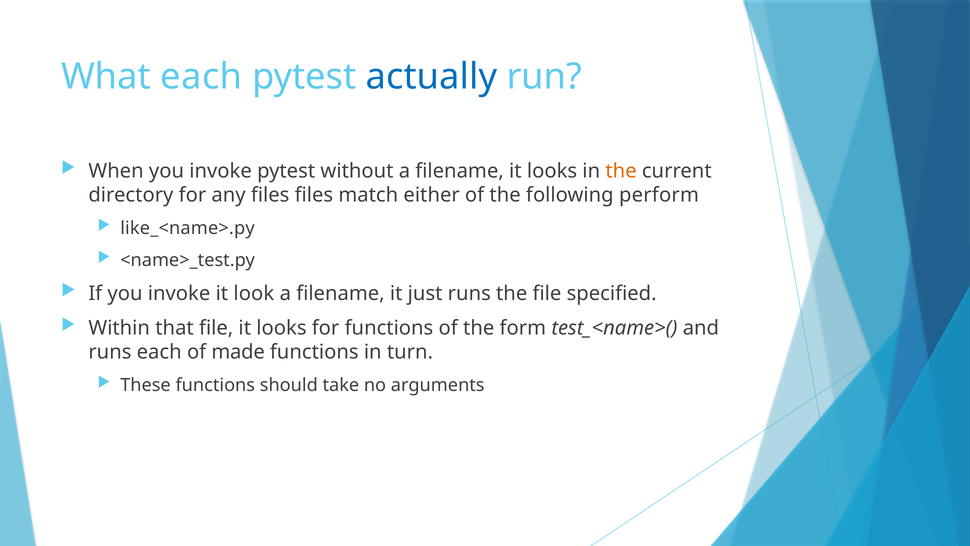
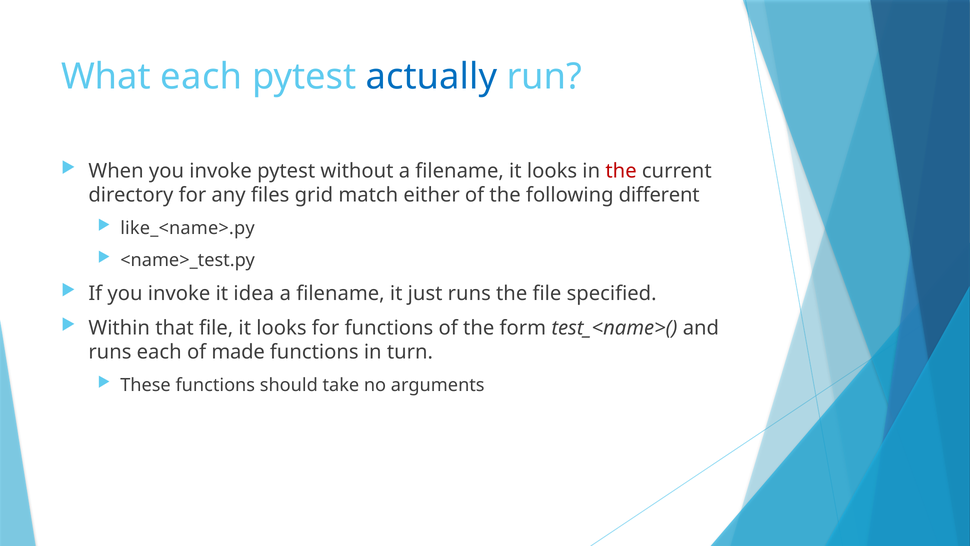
the colour: orange -> red (621, 171)
files files: files -> grid (314, 195)
perform: perform -> different (659, 195)
look: look -> idea (254, 293)
